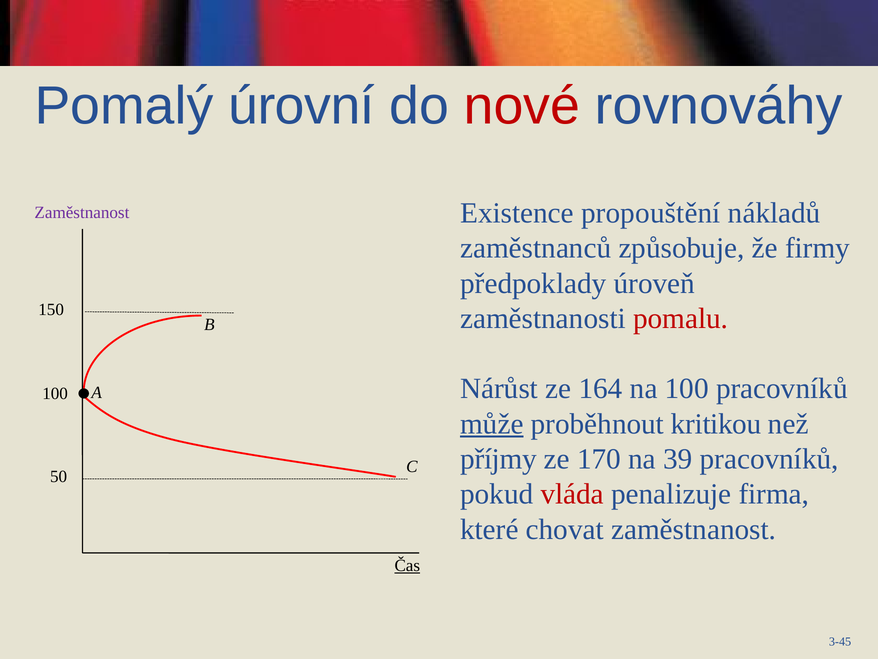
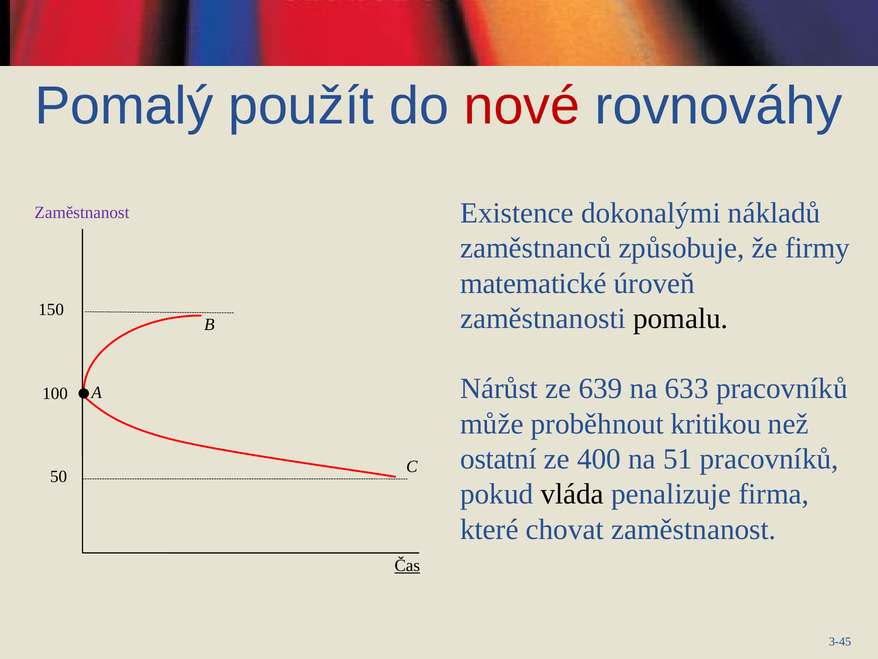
úrovní: úrovní -> použít (301, 106)
propouštění: propouštění -> dokonalými (651, 213)
předpoklady: předpoklady -> matematické (533, 283)
pomalu colour: red -> black (681, 318)
164: 164 -> 639 (601, 388)
na 100: 100 -> 633 (687, 388)
může underline: present -> none (492, 424)
příjmy: příjmy -> ostatní (498, 459)
170: 170 -> 400 (599, 459)
39: 39 -> 51 (678, 459)
vláda colour: red -> black (572, 494)
